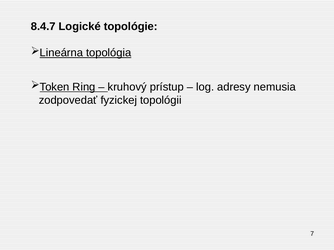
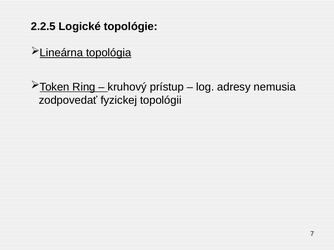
8.4.7: 8.4.7 -> 2.2.5 (43, 26)
